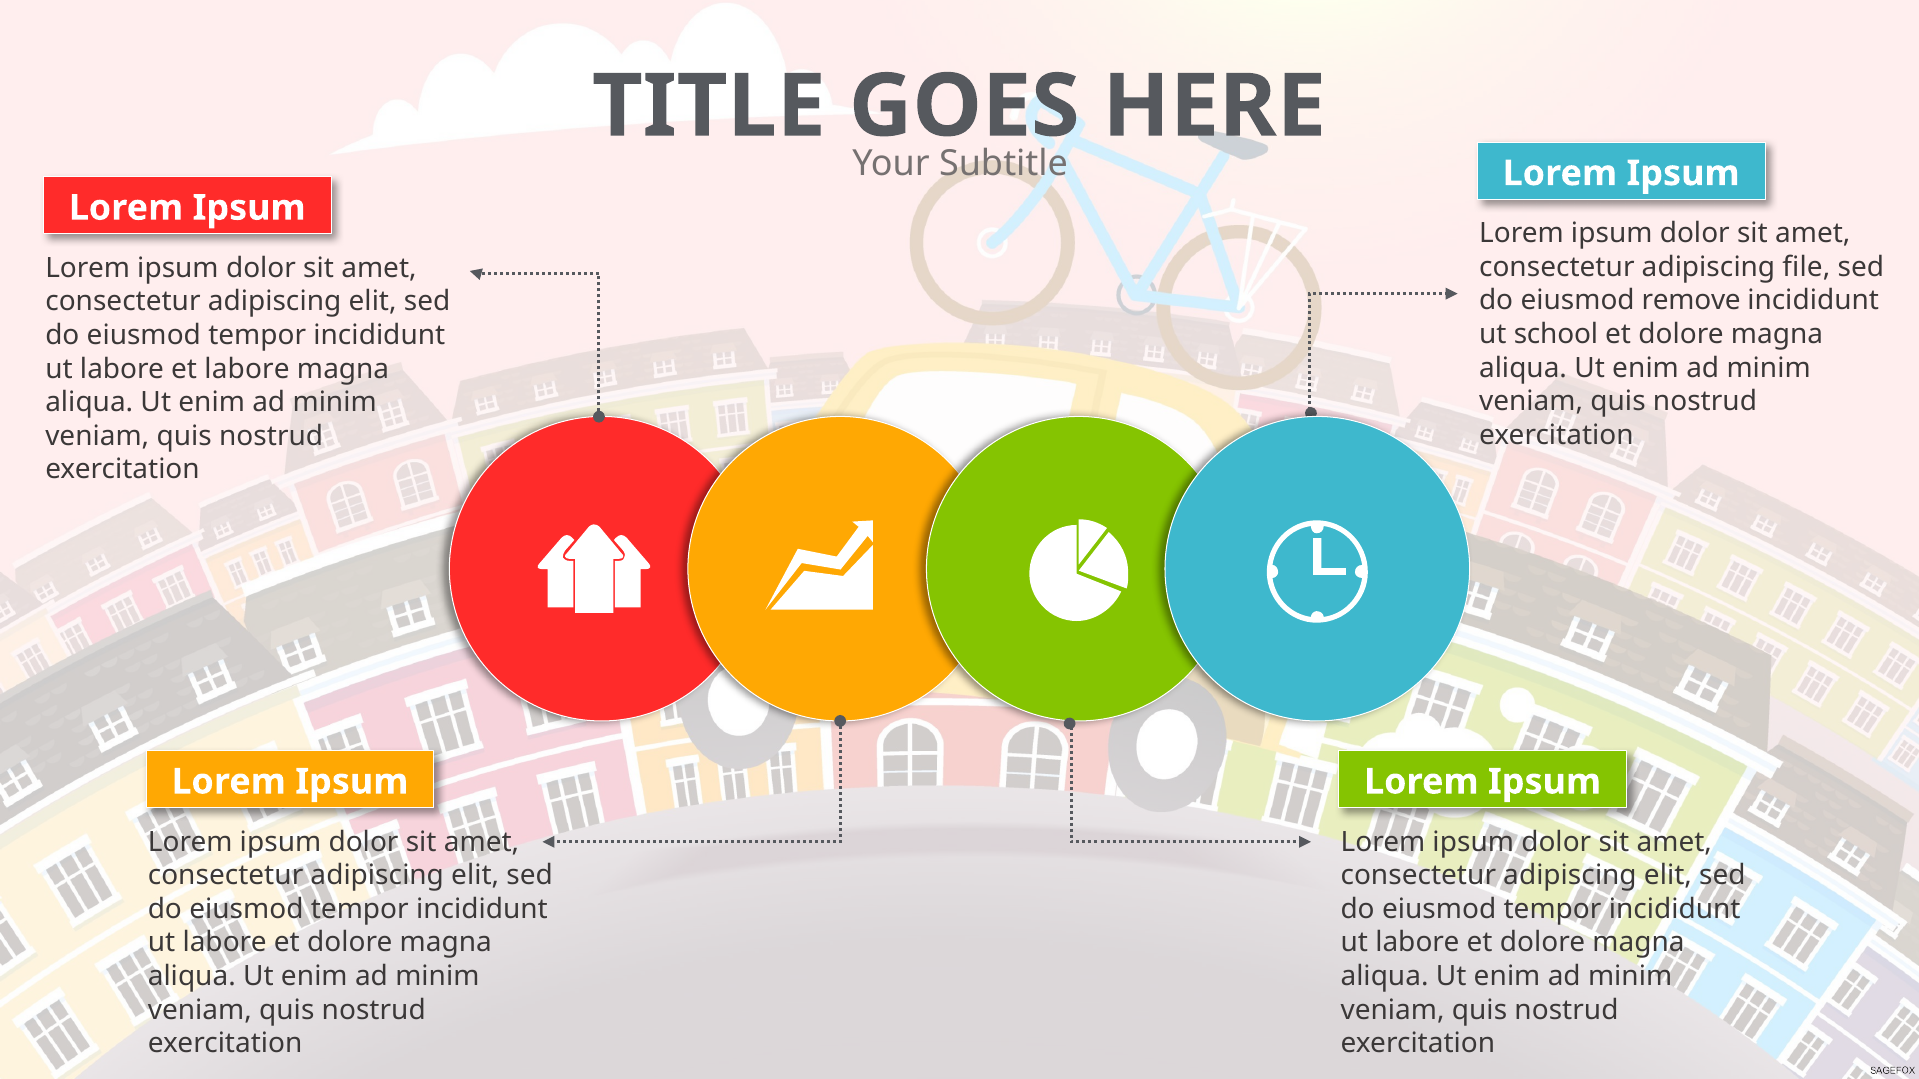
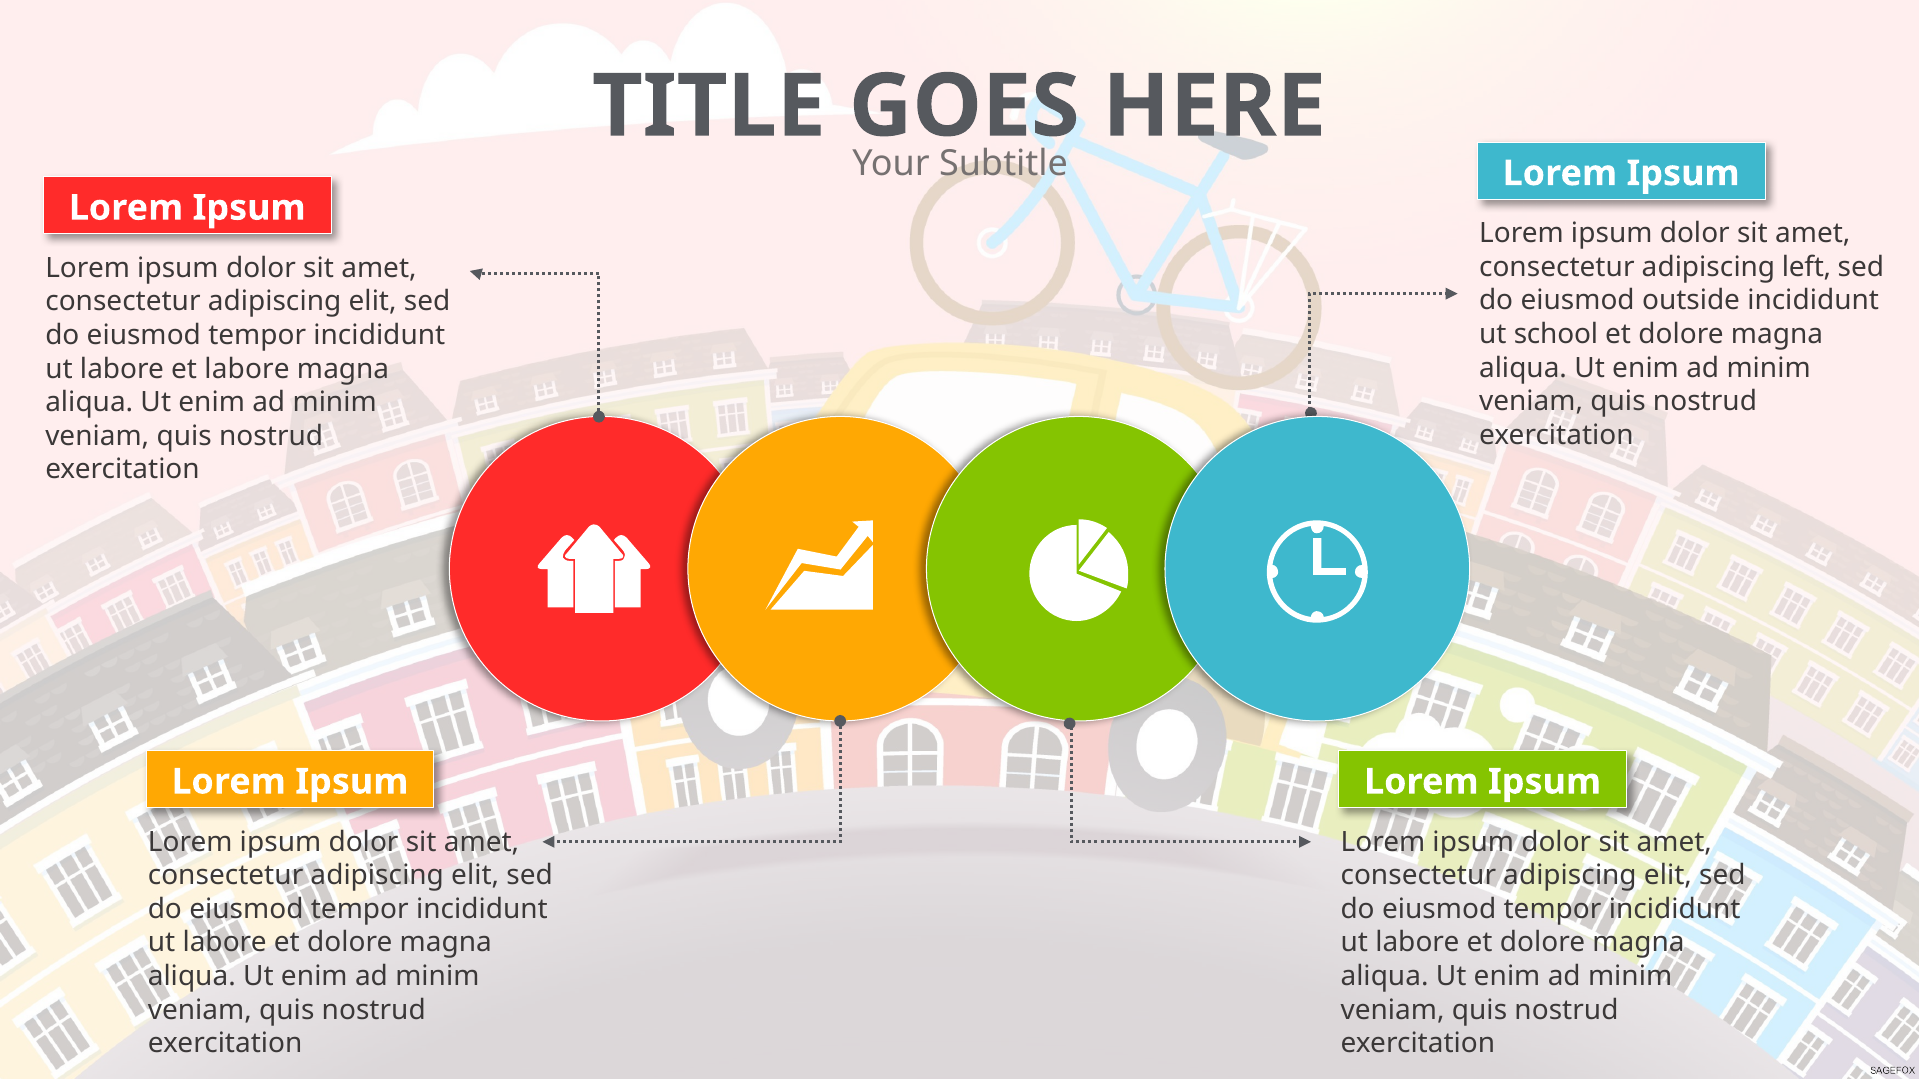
file: file -> left (1807, 267)
remove: remove -> outside (1691, 301)
